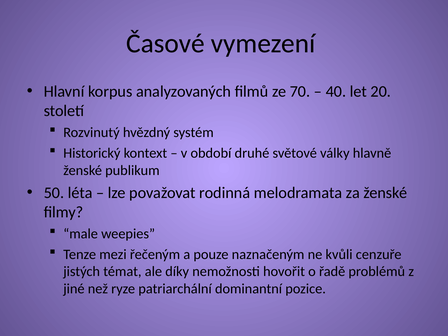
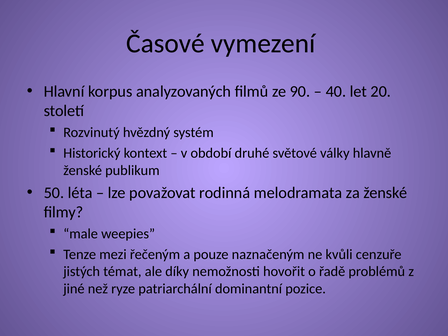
70: 70 -> 90 (300, 91)
